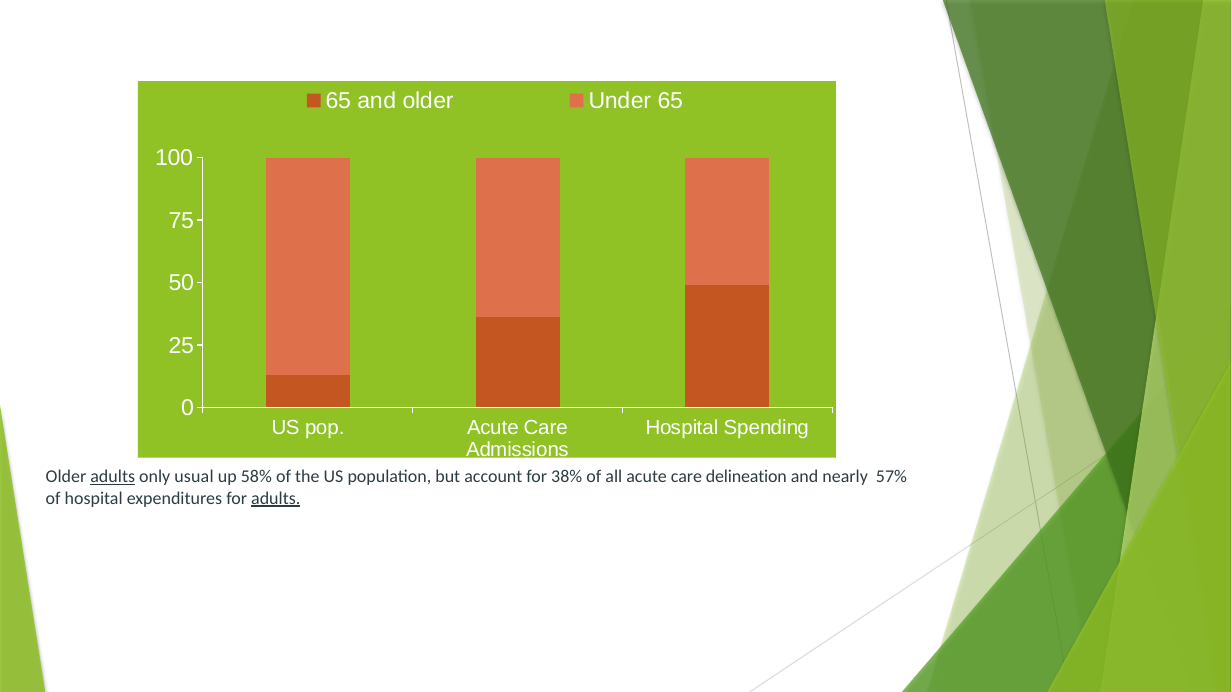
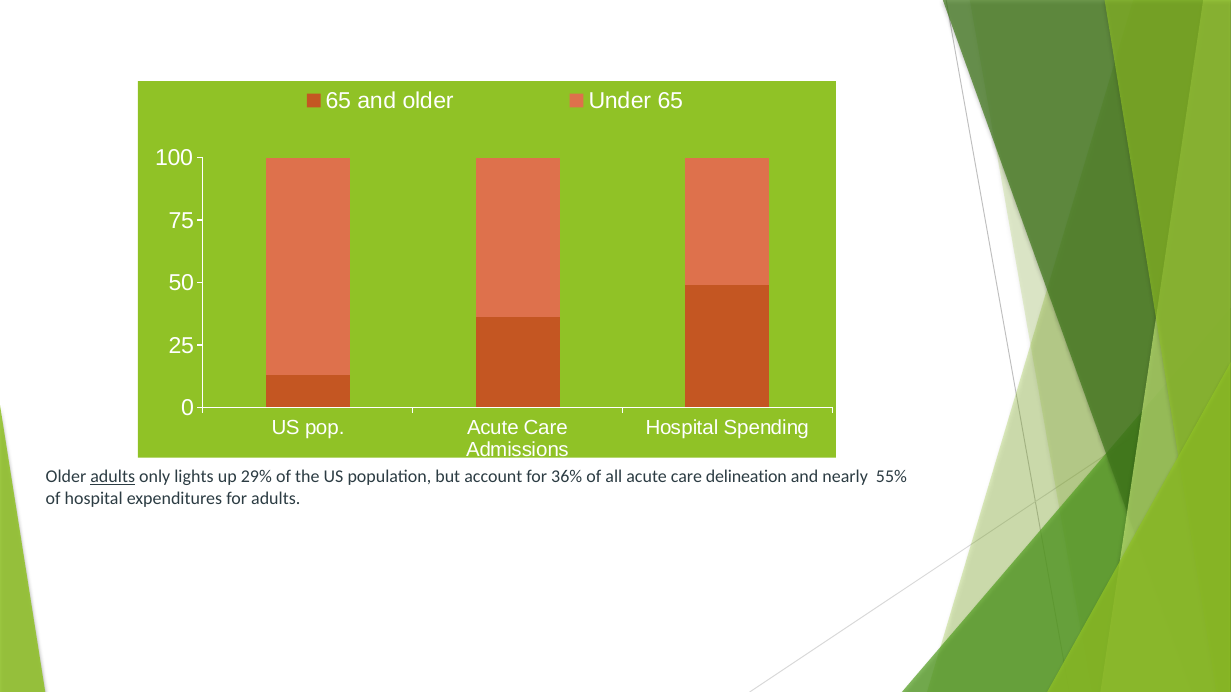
usual: usual -> lights (194, 477)
58%: 58% -> 29% (256, 477)
38%: 38% -> 36% (567, 477)
57%: 57% -> 55% (892, 477)
adults underline: present -> none (276, 499)
